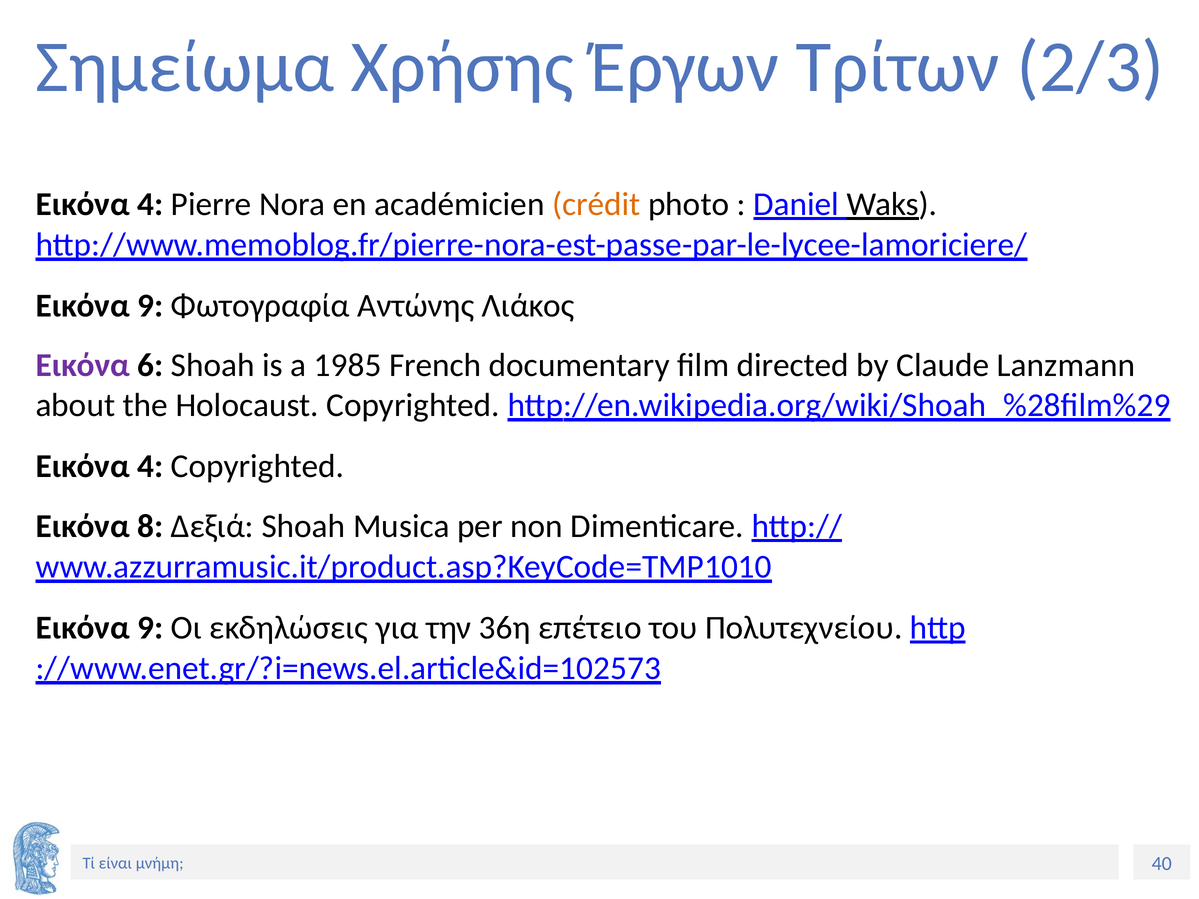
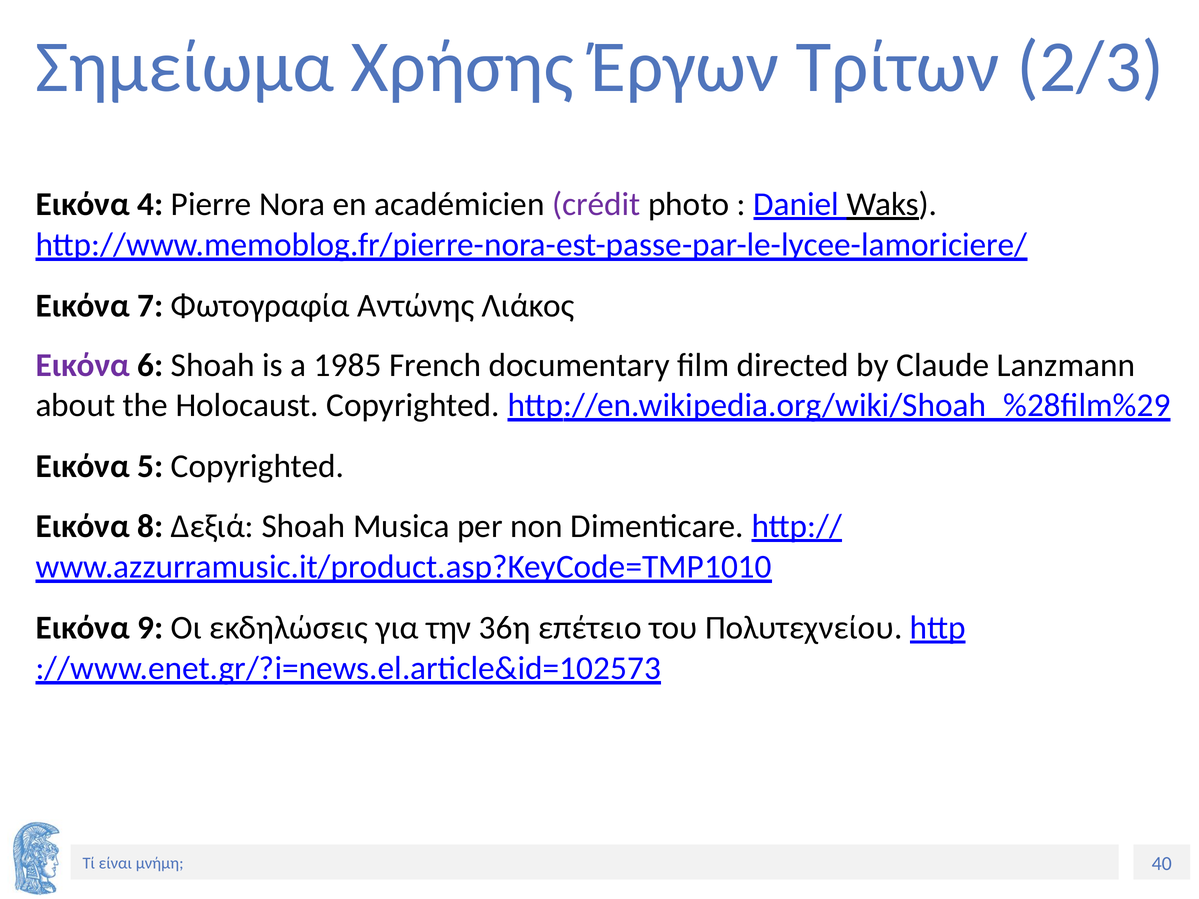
crédit colour: orange -> purple (596, 204)
9: 9 -> 7 (150, 306)
4: 4 -> 5 (150, 466)
